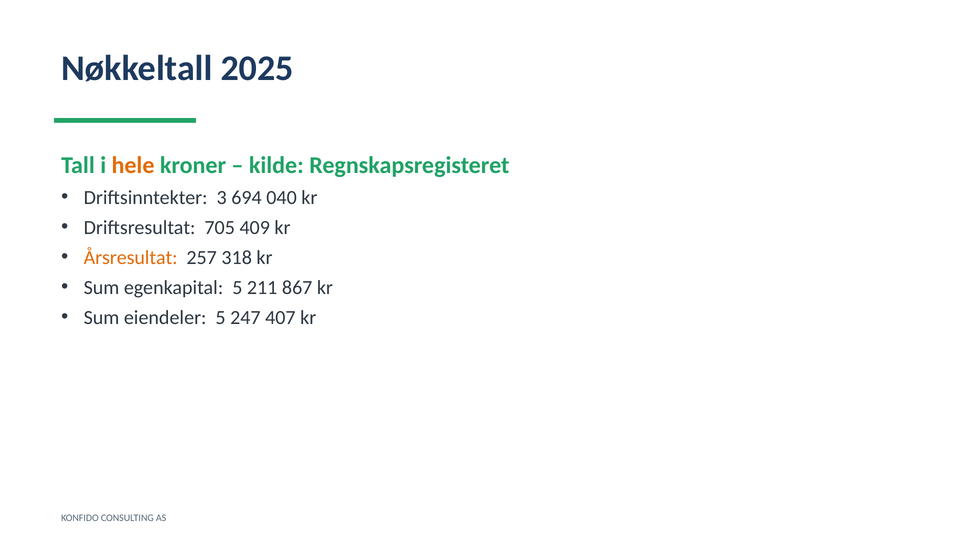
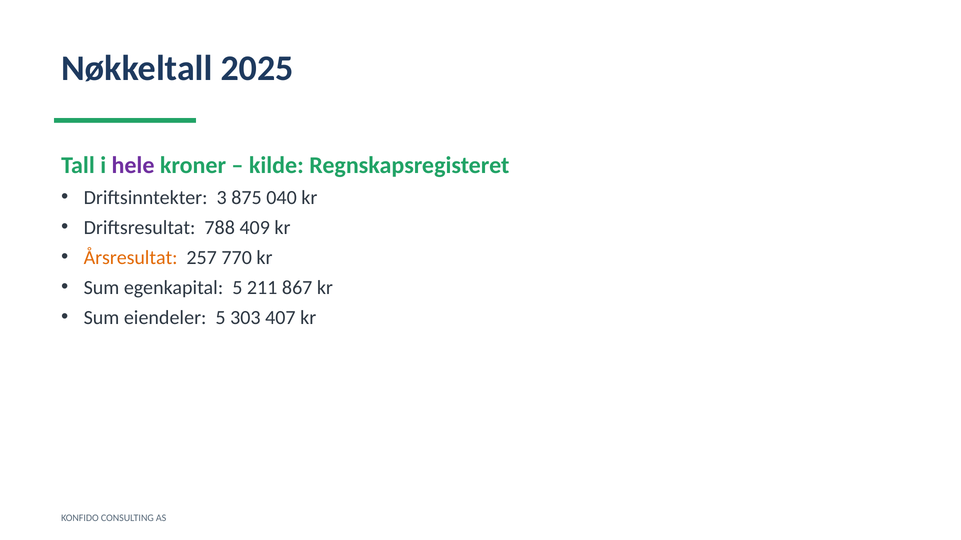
hele colour: orange -> purple (133, 165)
694: 694 -> 875 (247, 198)
705: 705 -> 788 (220, 228)
318: 318 -> 770 (237, 258)
247: 247 -> 303 (245, 318)
